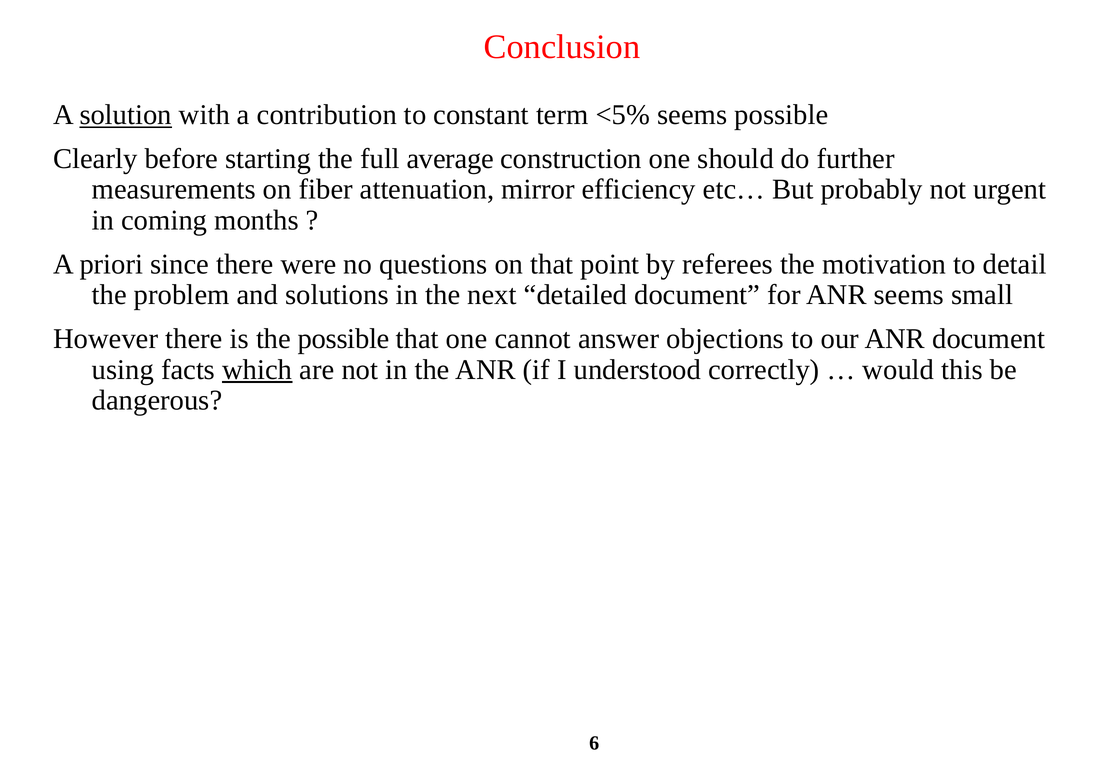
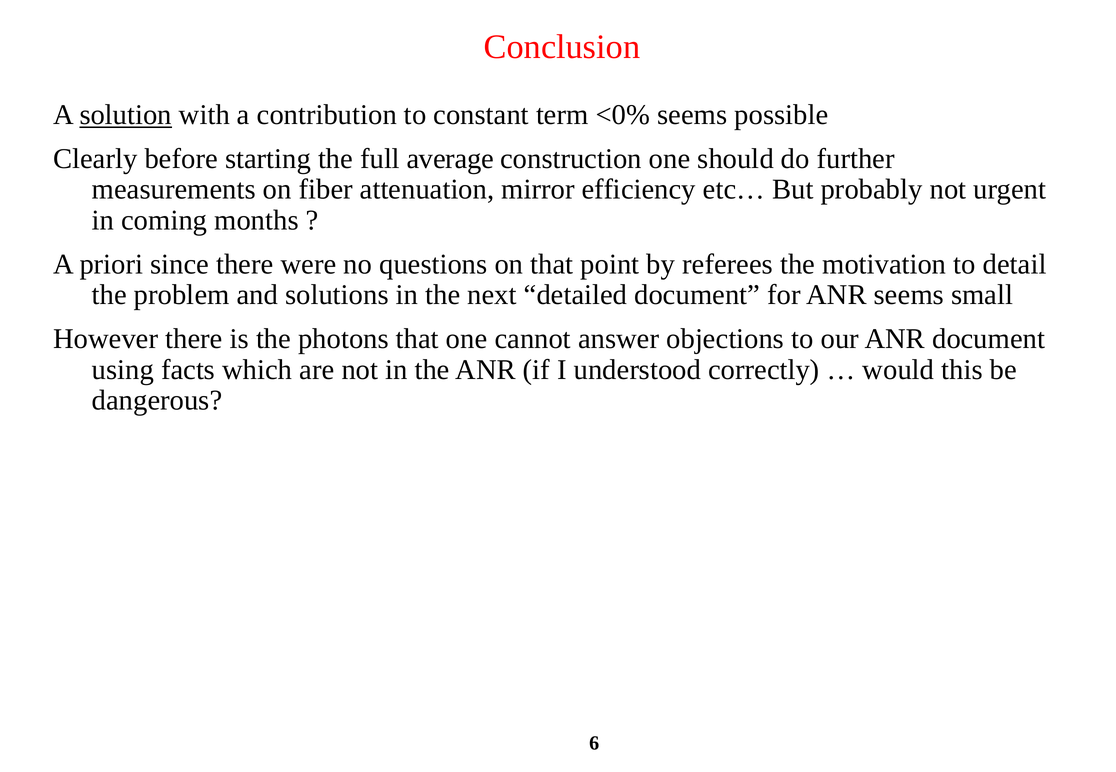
<5%: <5% -> <0% (623, 115)
the possible: possible -> photons (343, 339)
which underline: present -> none (257, 370)
